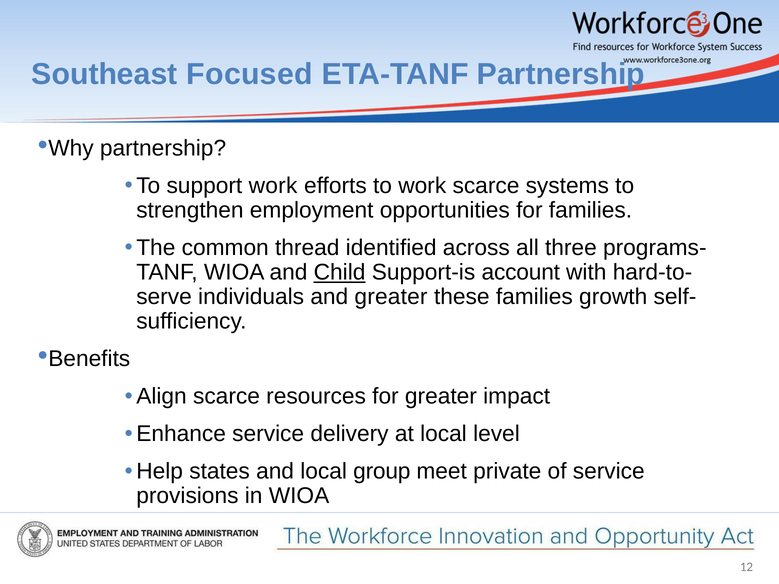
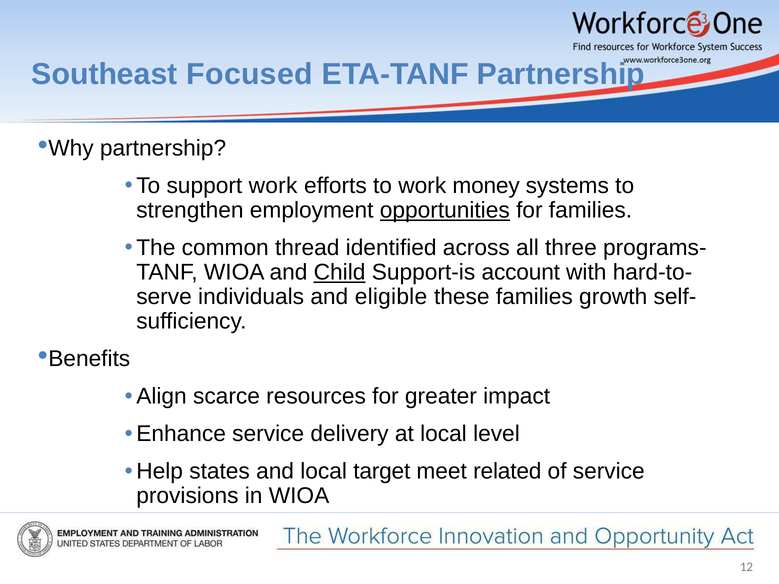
work scarce: scarce -> money (486, 186)
opportunities underline: none -> present (445, 210)
and greater: greater -> eligible (391, 297)
group: group -> target (382, 472)
private: private -> related (507, 472)
